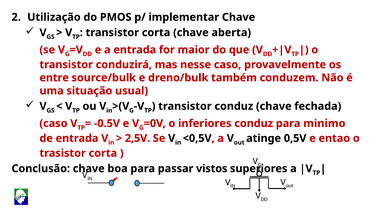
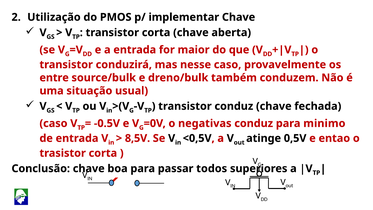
inferiores: inferiores -> negativas (205, 123)
2,5V: 2,5V -> 8,5V (137, 138)
vistos: vistos -> todos (212, 168)
